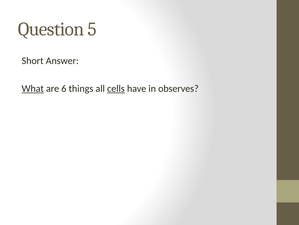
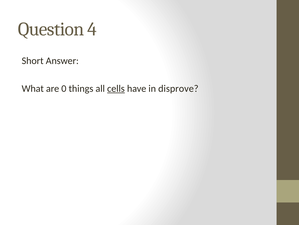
5: 5 -> 4 (92, 29)
What underline: present -> none (33, 88)
6: 6 -> 0 (64, 88)
observes: observes -> disprove (178, 88)
